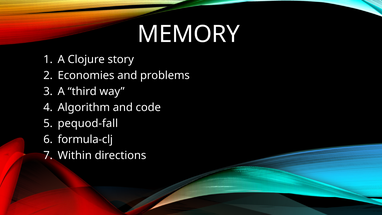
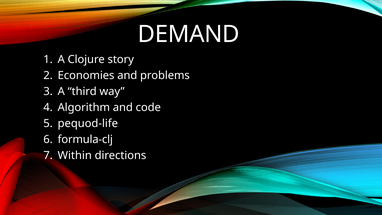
MEMORY: MEMORY -> DEMAND (189, 34)
pequod-fall: pequod-fall -> pequod-life (88, 123)
